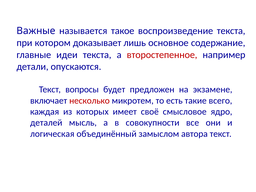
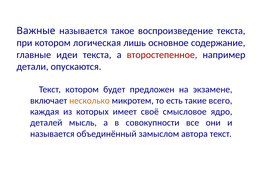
доказывает: доказывает -> логическая (97, 43)
Текст вопросы: вопросы -> котором (82, 89)
несколько colour: red -> orange (89, 101)
логическая: логическая -> называется (52, 134)
